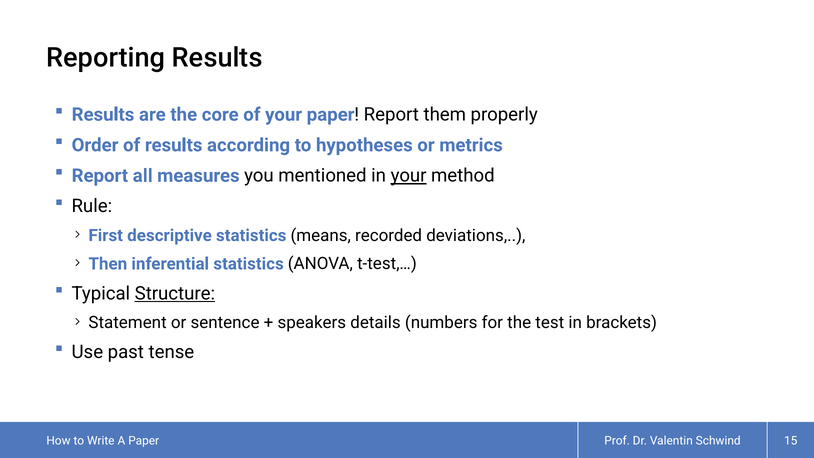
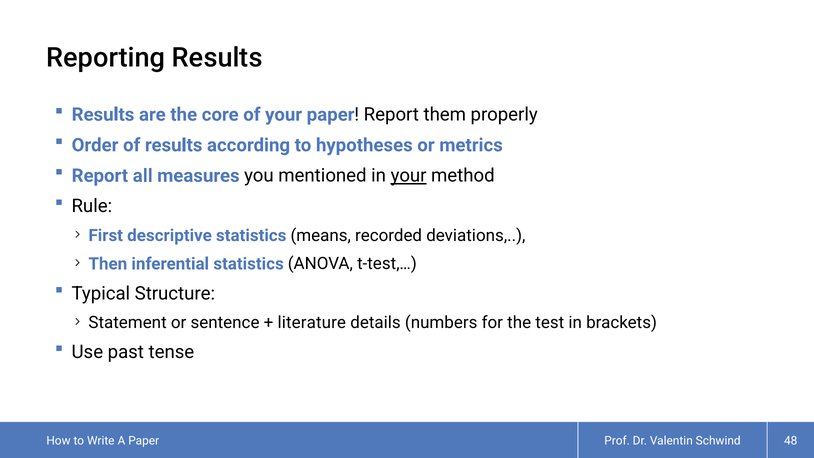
Structure underline: present -> none (175, 293)
speakers: speakers -> literature (312, 323)
15: 15 -> 48 (791, 441)
